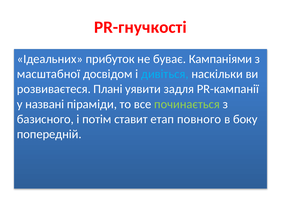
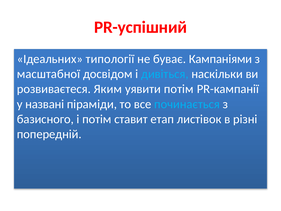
PR-гнучкості: PR-гнучкості -> PR-успішний (141, 27)
прибуток: прибуток -> типології (110, 59)
Плані: Плані -> Яким (108, 89)
уявити задля: задля -> потім (179, 89)
починається colour: light green -> light blue (187, 104)
повного: повного -> листівок (199, 119)
боку: боку -> різні (245, 119)
